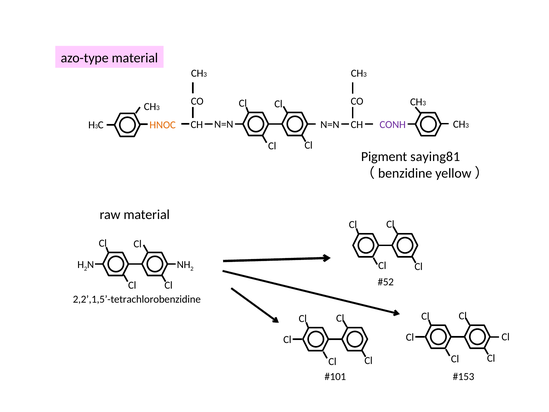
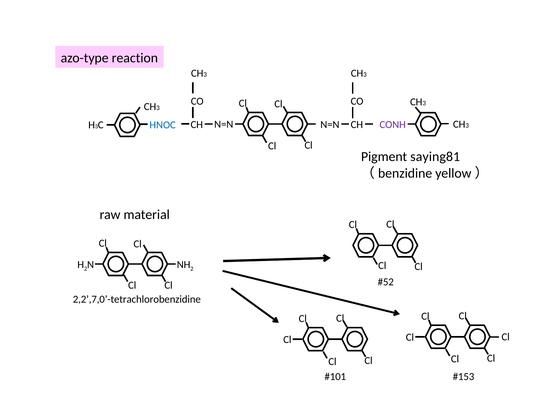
azo-type material: material -> reaction (135, 58)
HNOC colour: orange -> blue (163, 125)
2,2’,1,5’-tetrachlorobenzidine: 2,2’,1,5’-tetrachlorobenzidine -> 2,2’,7,0’-tetrachlorobenzidine (137, 299)
